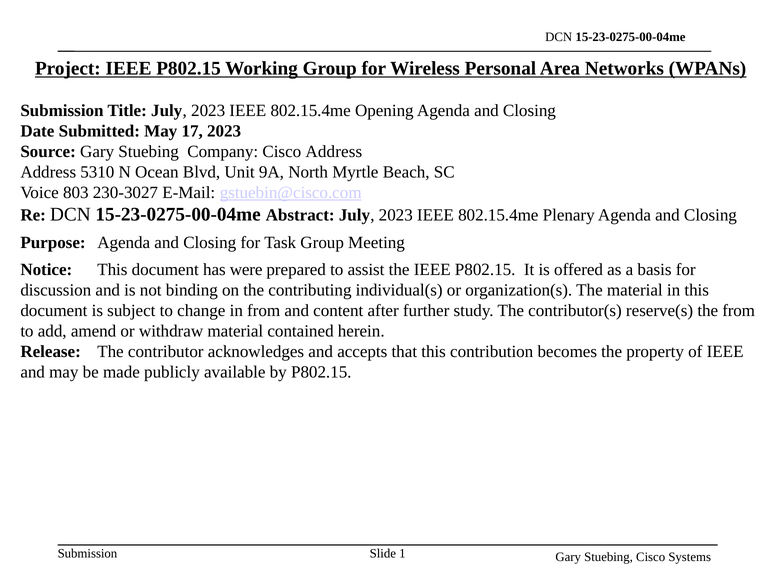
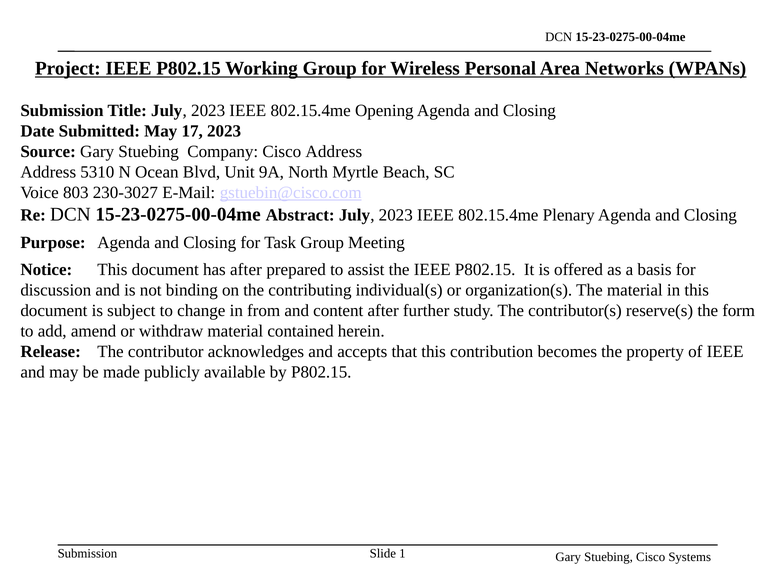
has were: were -> after (246, 269)
the from: from -> form (739, 310)
